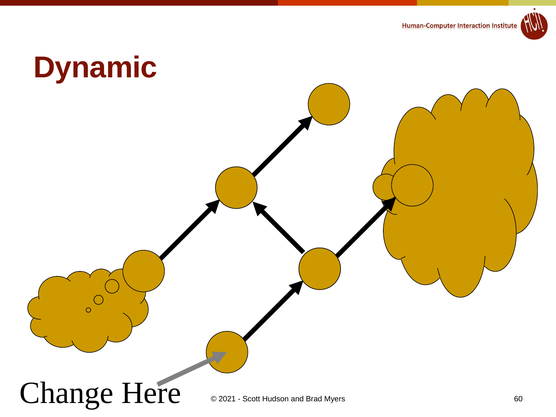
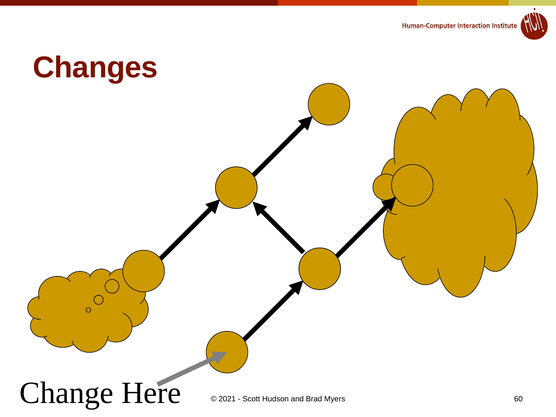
Dynamic: Dynamic -> Changes (95, 67)
